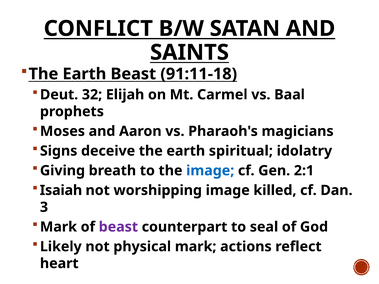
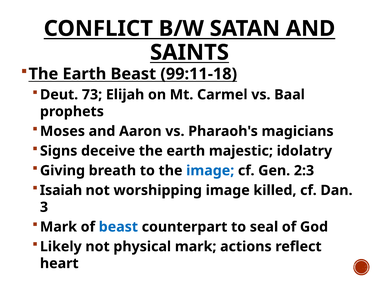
91:11-18: 91:11-18 -> 99:11-18 (199, 74)
32: 32 -> 73 (92, 95)
spiritual: spiritual -> majestic (241, 151)
2:1: 2:1 -> 2:3 (304, 171)
beast colour: purple -> blue (118, 227)
